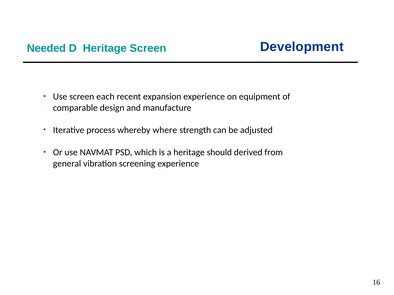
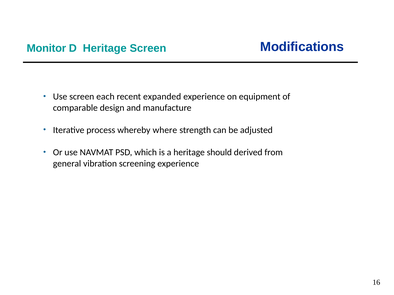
Needed: Needed -> Monitor (46, 48)
Development: Development -> Modifications (302, 47)
expansion: expansion -> expanded (162, 97)
